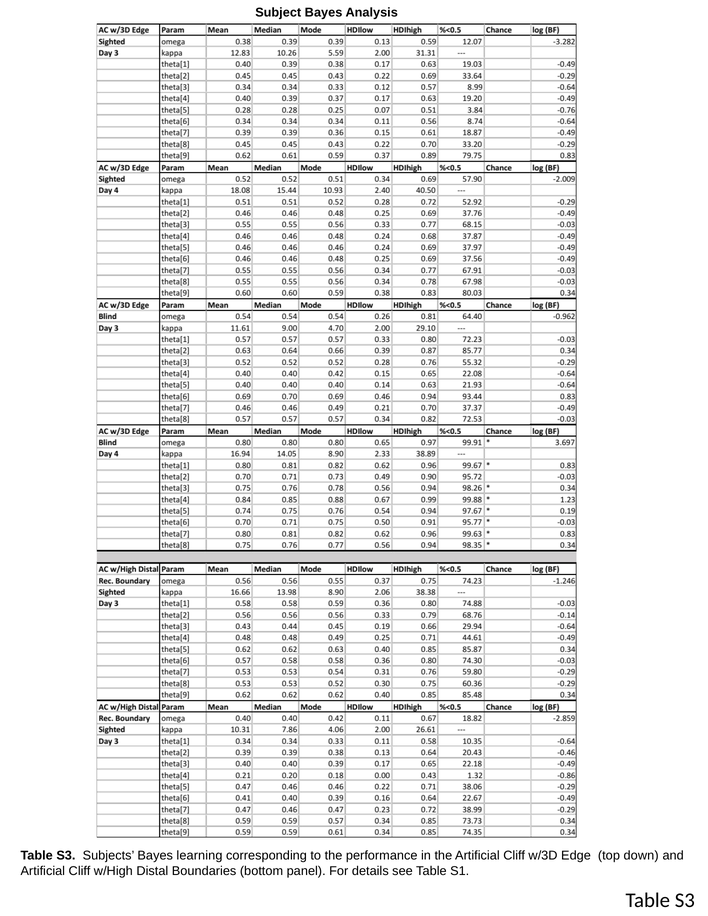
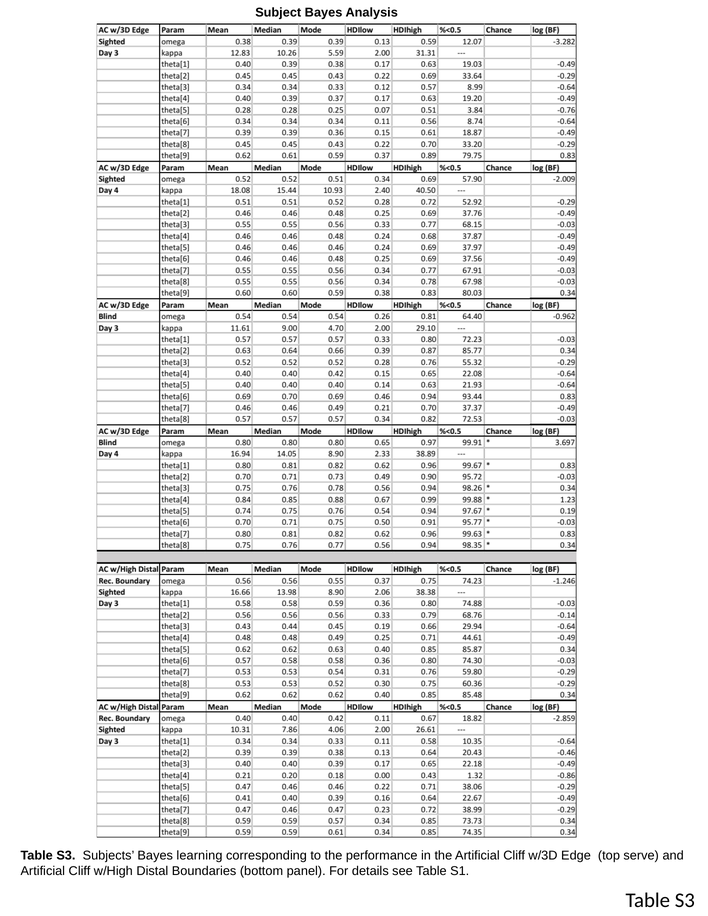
down: down -> serve (641, 856)
